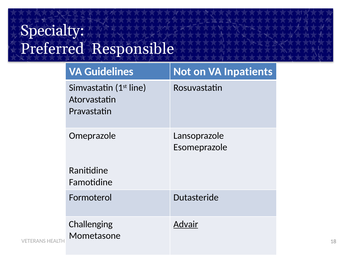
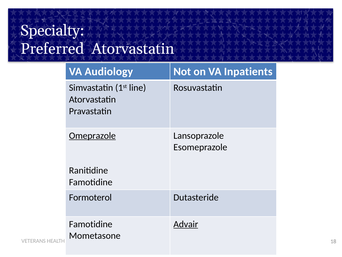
Preferred Responsible: Responsible -> Atorvastatin (133, 49)
Guidelines: Guidelines -> Audiology (109, 71)
Omeprazole underline: none -> present (92, 135)
Challenging: Challenging -> Famotidine (91, 224)
